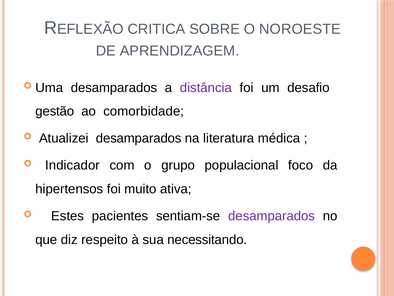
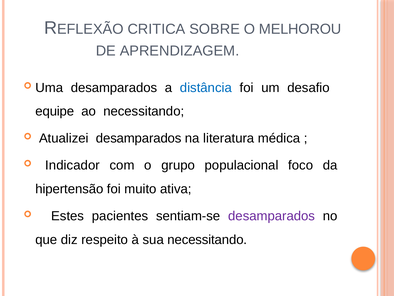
NOROESTE: NOROESTE -> MELHOROU (300, 29)
distância colour: purple -> blue (206, 88)
gestão: gestão -> equipe (55, 111)
ao comorbidade: comorbidade -> necessitando (144, 111)
hipertensos: hipertensos -> hipertensão (69, 189)
